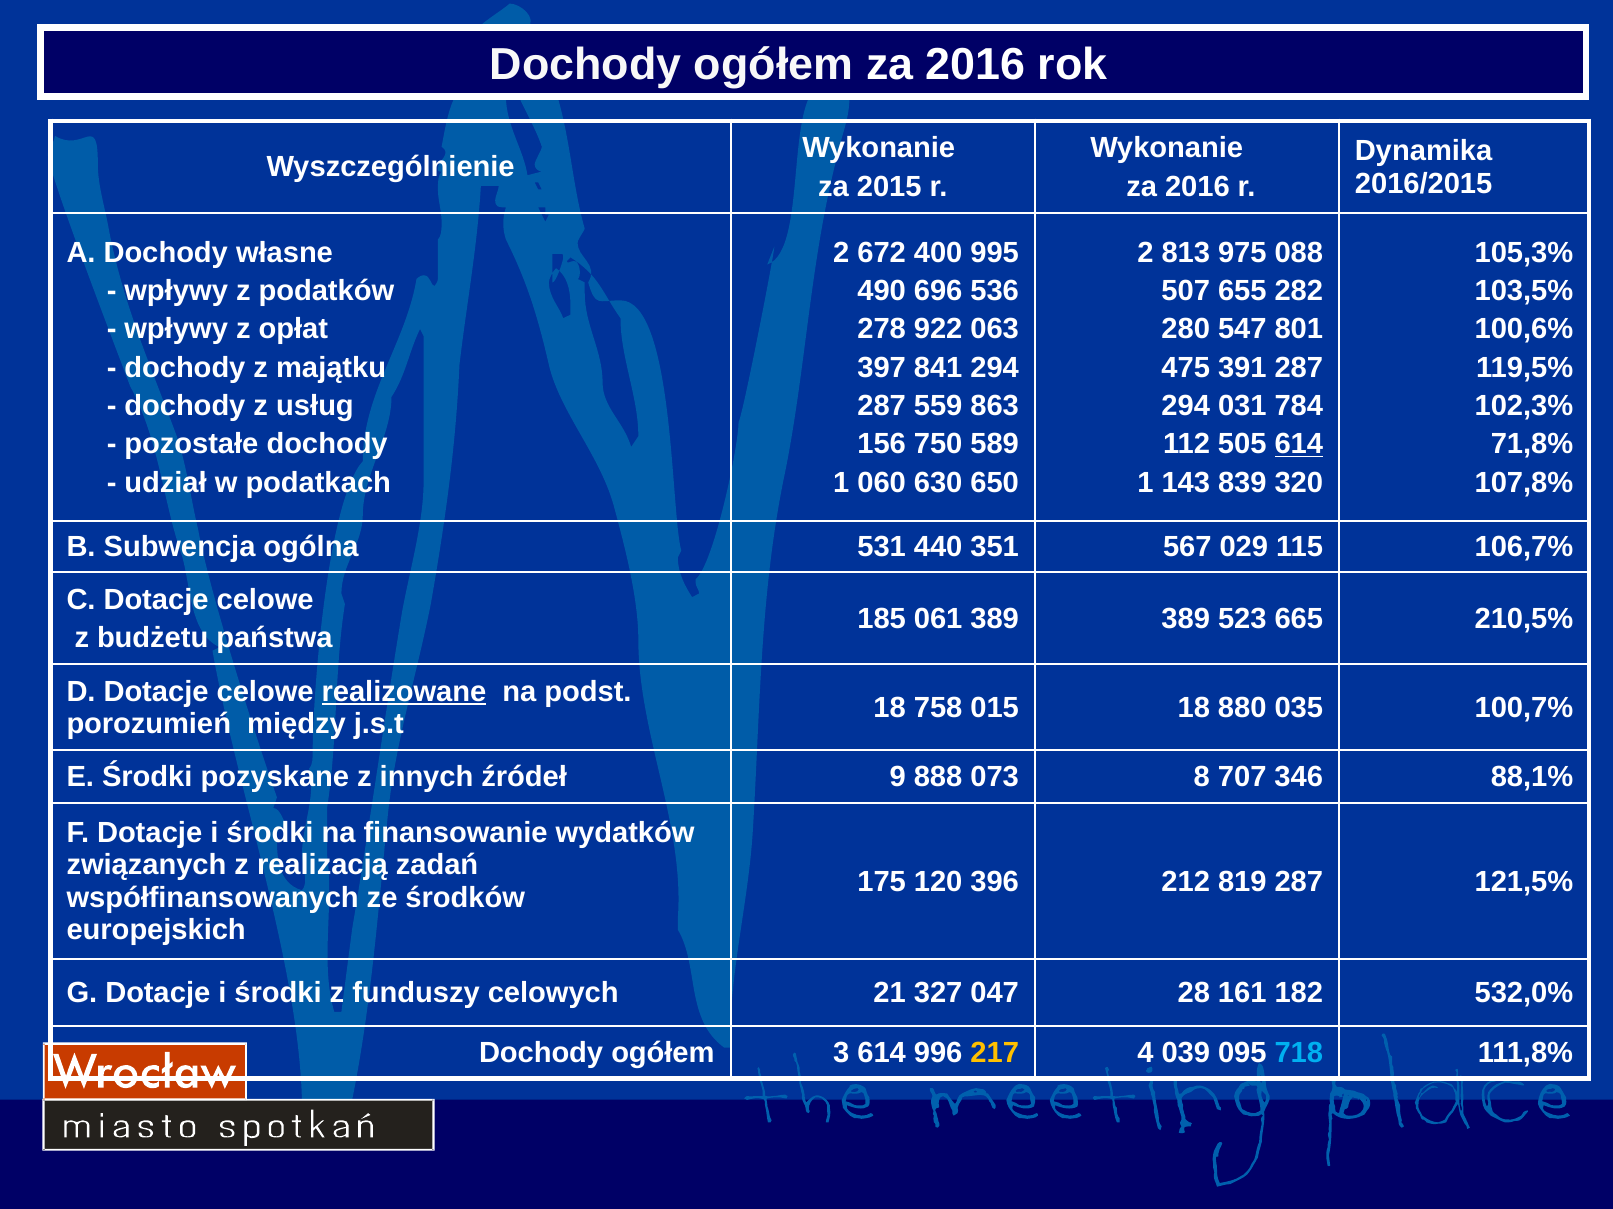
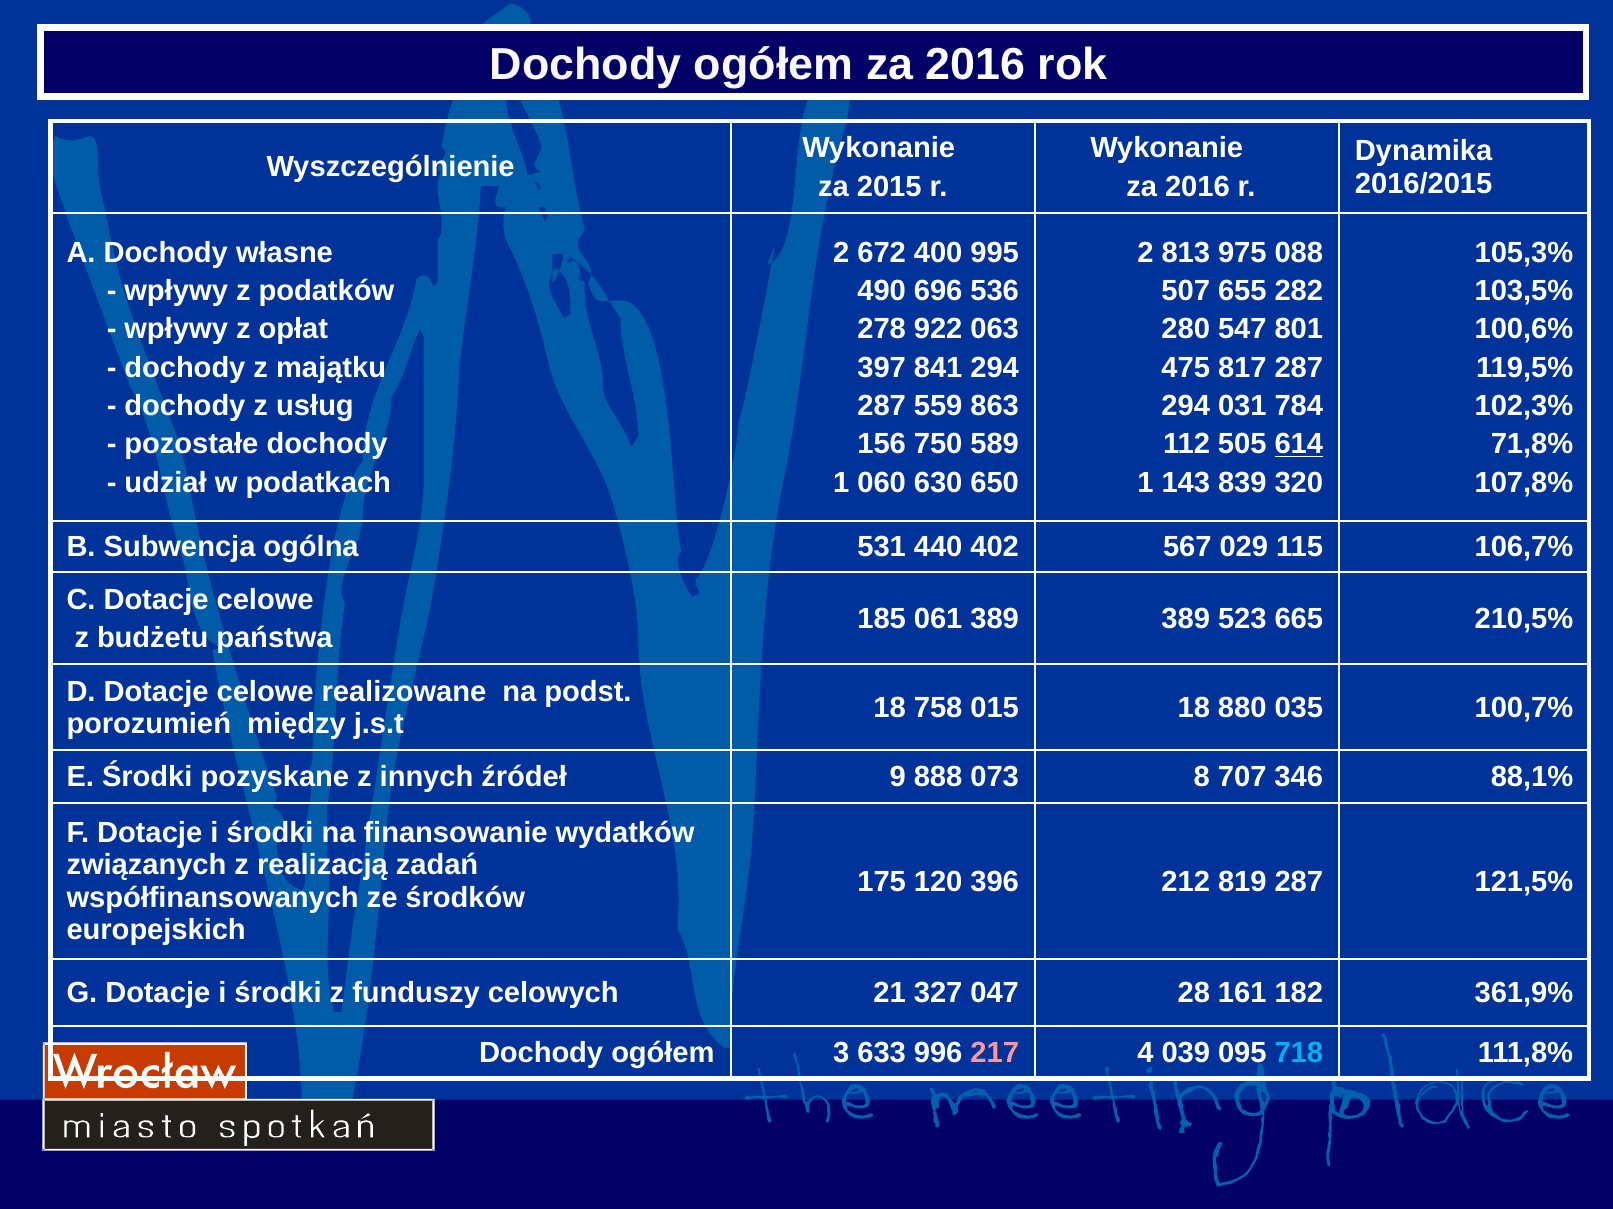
391: 391 -> 817 (1242, 368)
351: 351 -> 402 (995, 547)
realizowane underline: present -> none (404, 692)
532,0%: 532,0% -> 361,9% (1524, 994)
3 614: 614 -> 633 (882, 1053)
217 colour: yellow -> pink (995, 1053)
